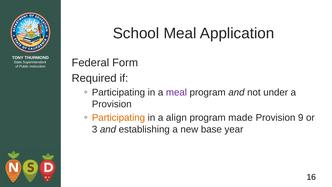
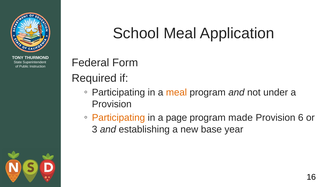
meal colour: purple -> orange (176, 92)
align: align -> page (176, 118)
9: 9 -> 6 (301, 118)
